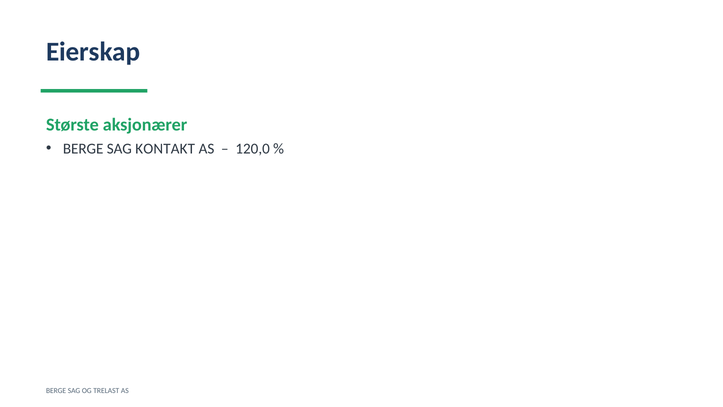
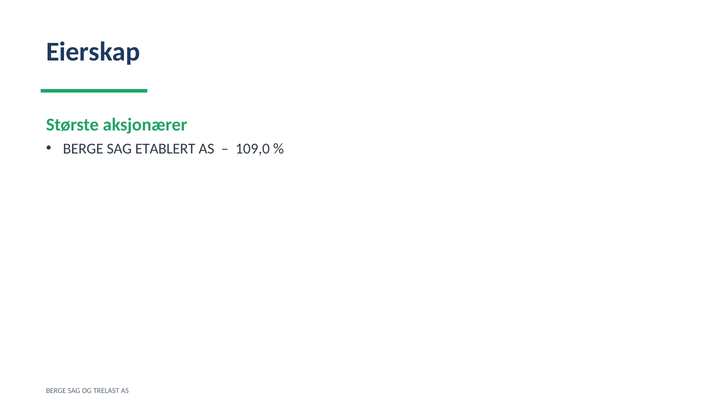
KONTAKT: KONTAKT -> ETABLERT (165, 149)
120,0: 120,0 -> 109,0 (253, 149)
